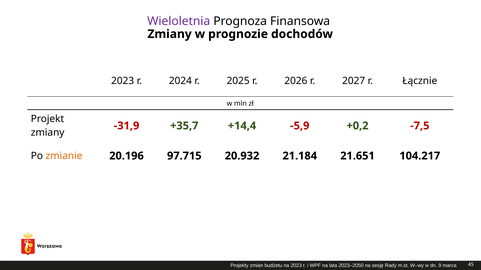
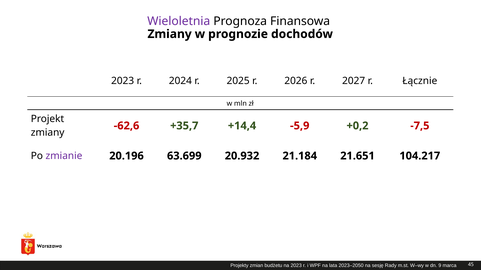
-31,9: -31,9 -> -62,6 (127, 126)
zmianie colour: orange -> purple (64, 156)
97.715: 97.715 -> 63.699 (184, 156)
